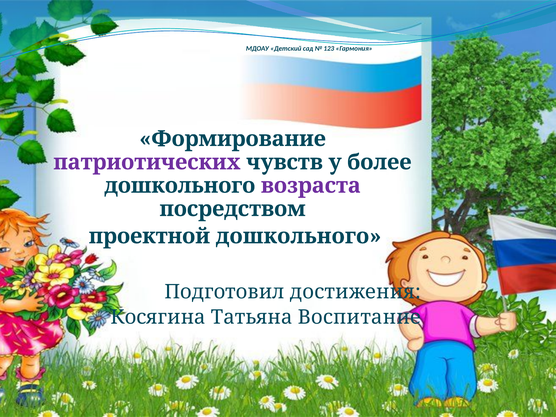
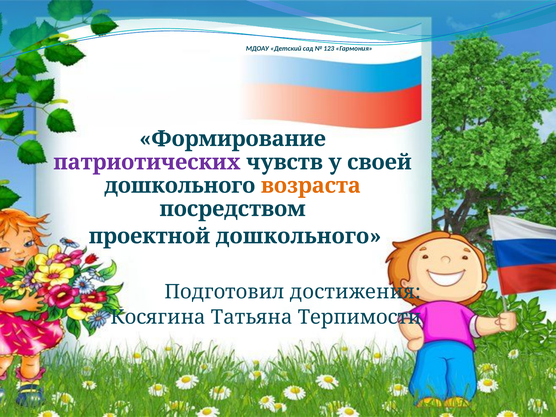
более: более -> своей (379, 162)
возраста colour: purple -> orange (311, 186)
Воспитание: Воспитание -> Терпимости (360, 317)
